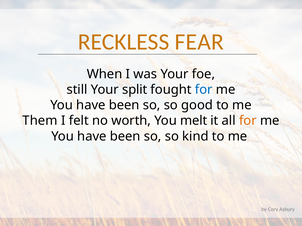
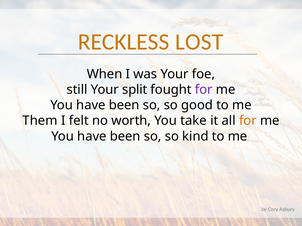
FEAR: FEAR -> LOST (199, 42)
for colour: blue -> purple (204, 90)
melt: melt -> take (194, 121)
